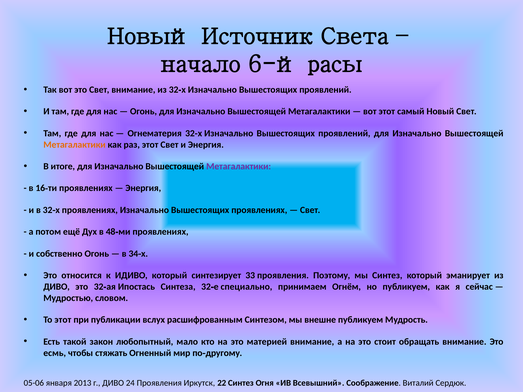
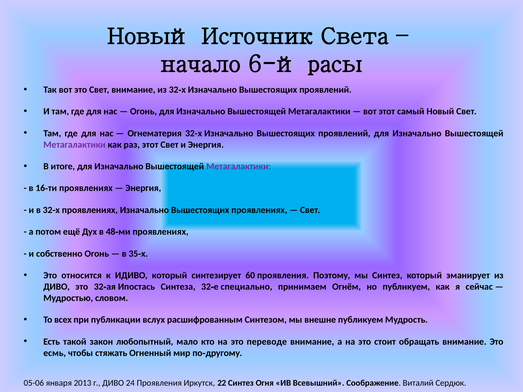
Метагалактики colour: orange -> purple (75, 145)
34: 34 -> 35 (133, 254)
33: 33 -> 60 (250, 276)
То этот: этот -> всех (63, 320)
материей: материей -> переводе (267, 342)
